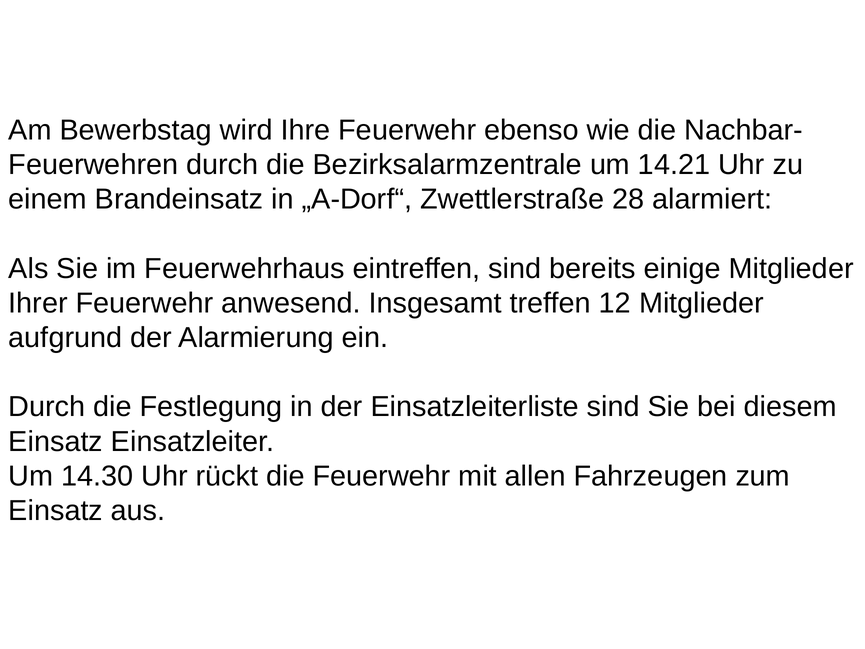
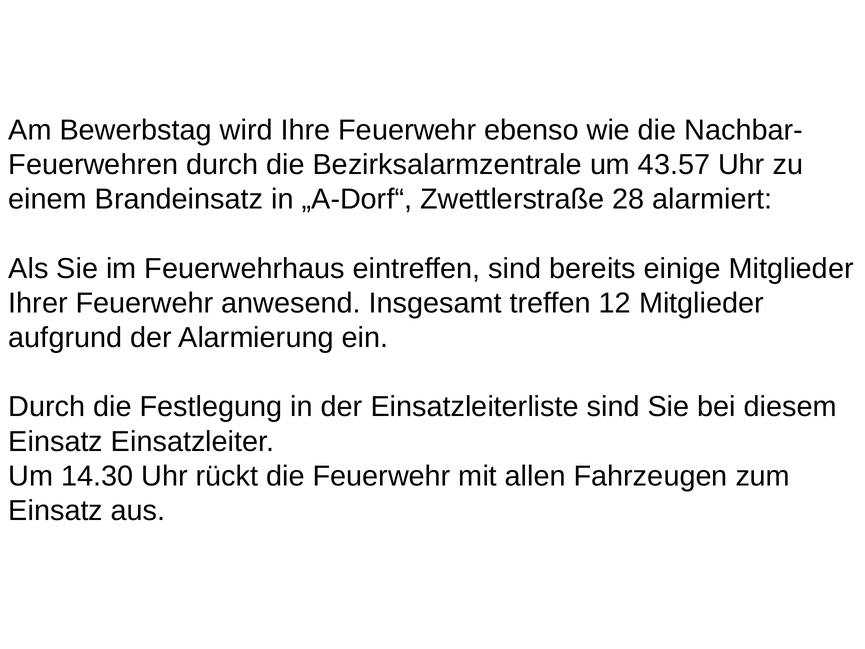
14.21: 14.21 -> 43.57 (674, 165)
